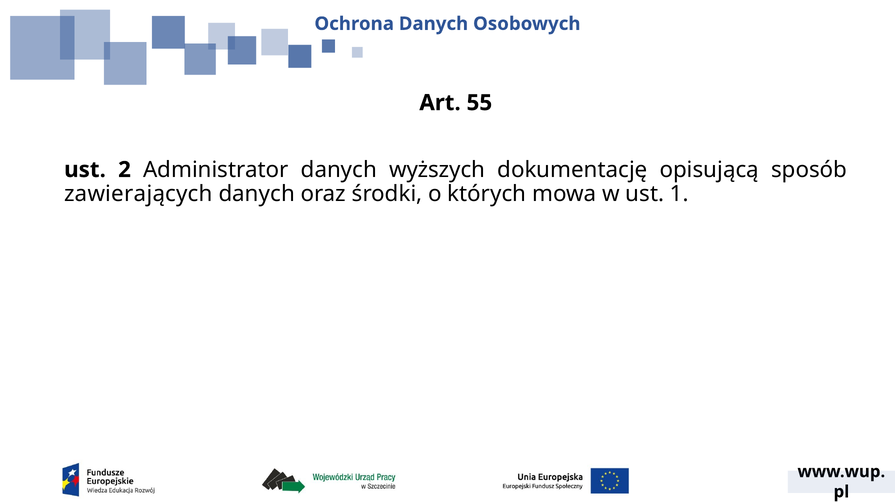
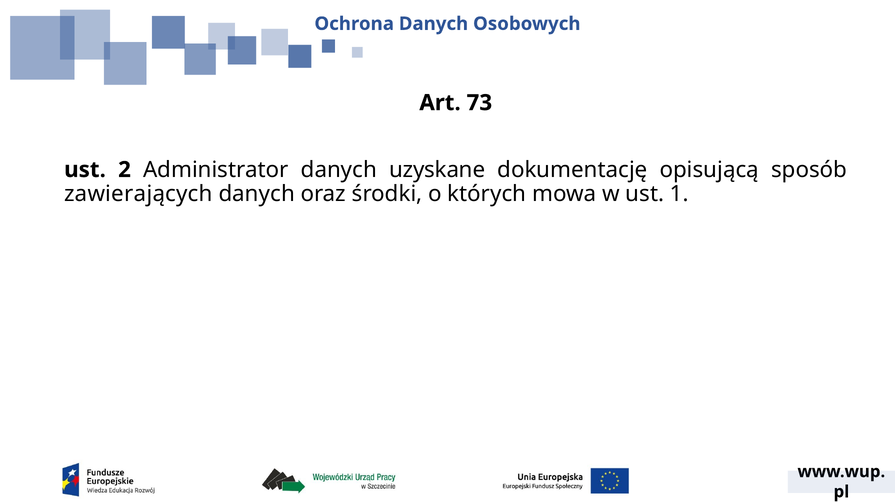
55: 55 -> 73 (479, 103)
wyższych: wyższych -> uzyskane (437, 170)
